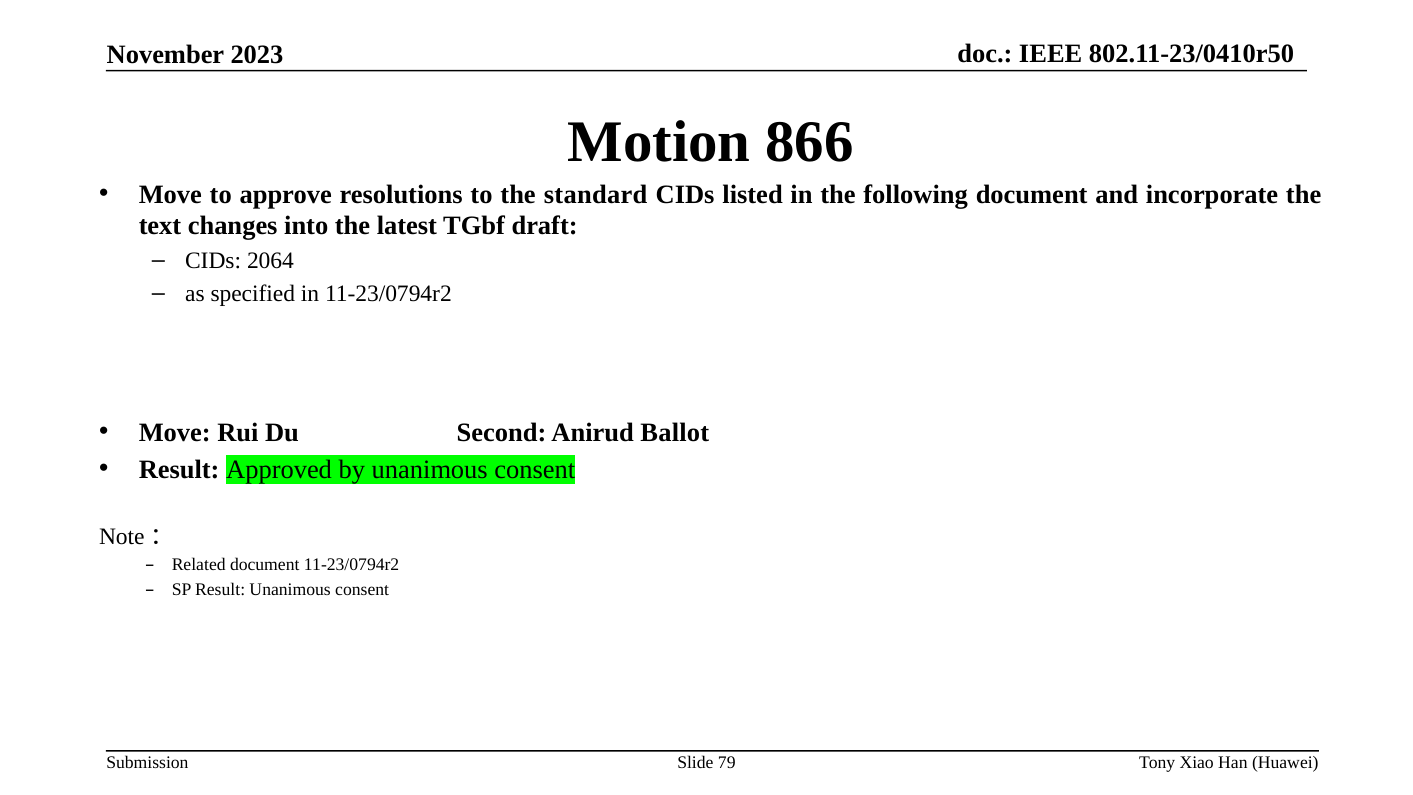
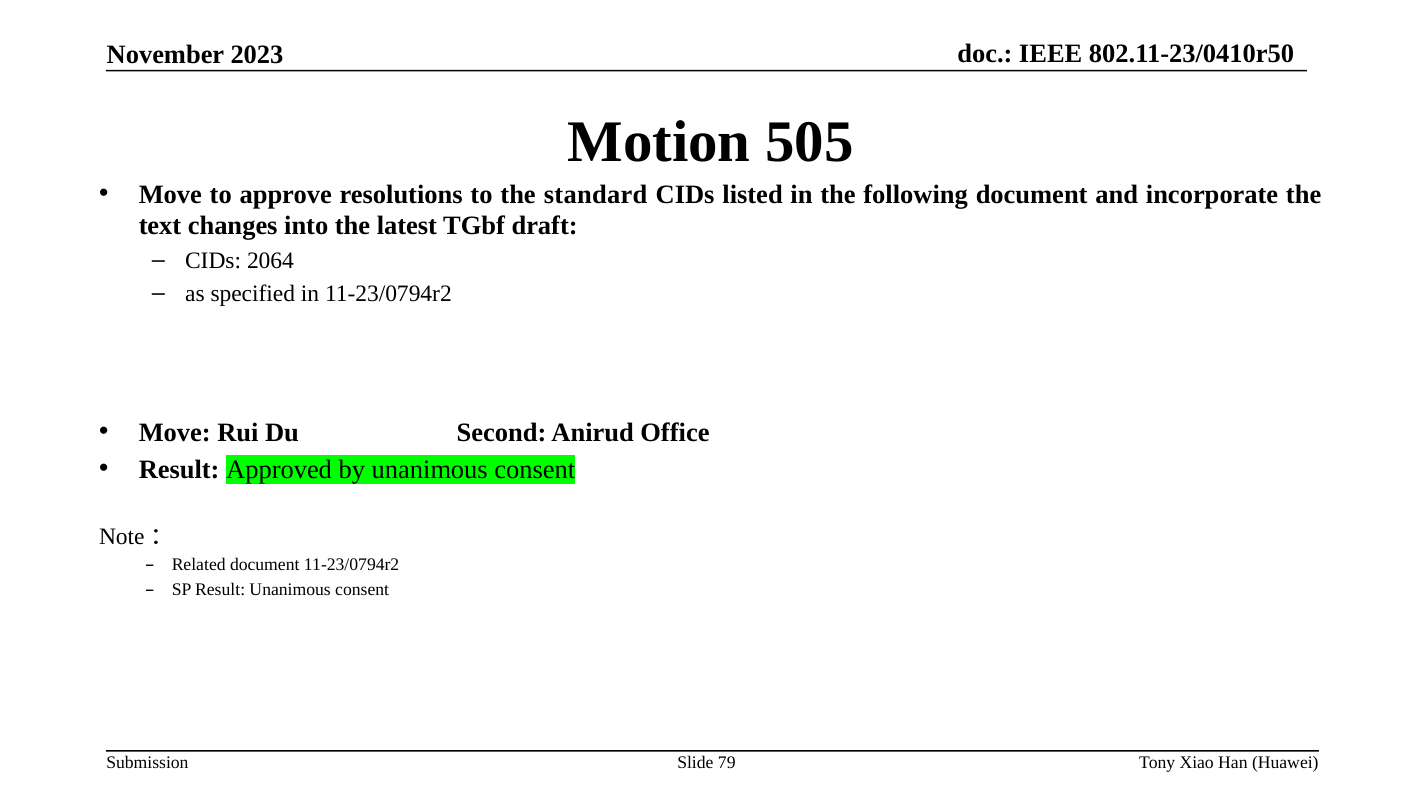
866: 866 -> 505 (810, 142)
Ballot: Ballot -> Office (675, 432)
